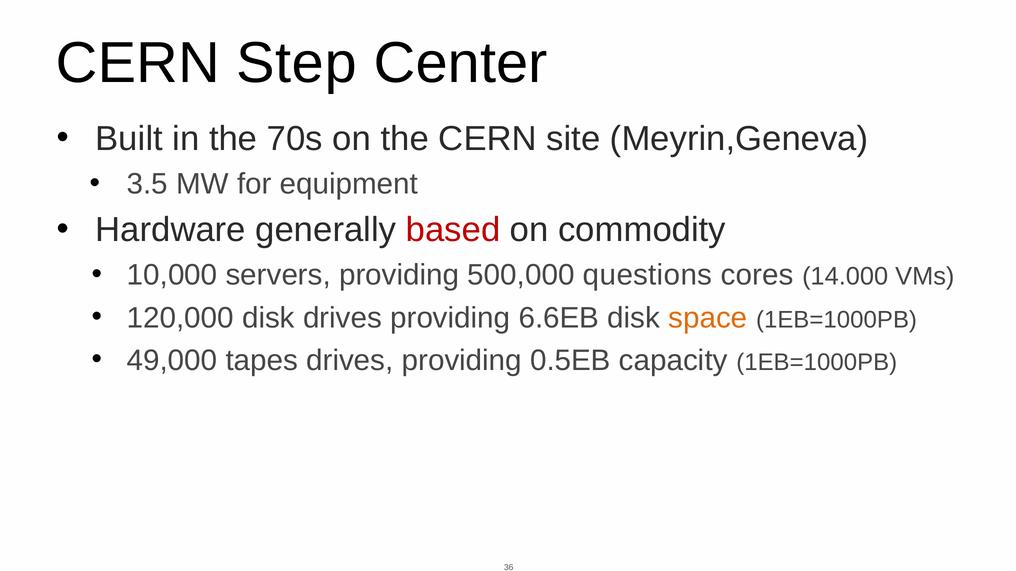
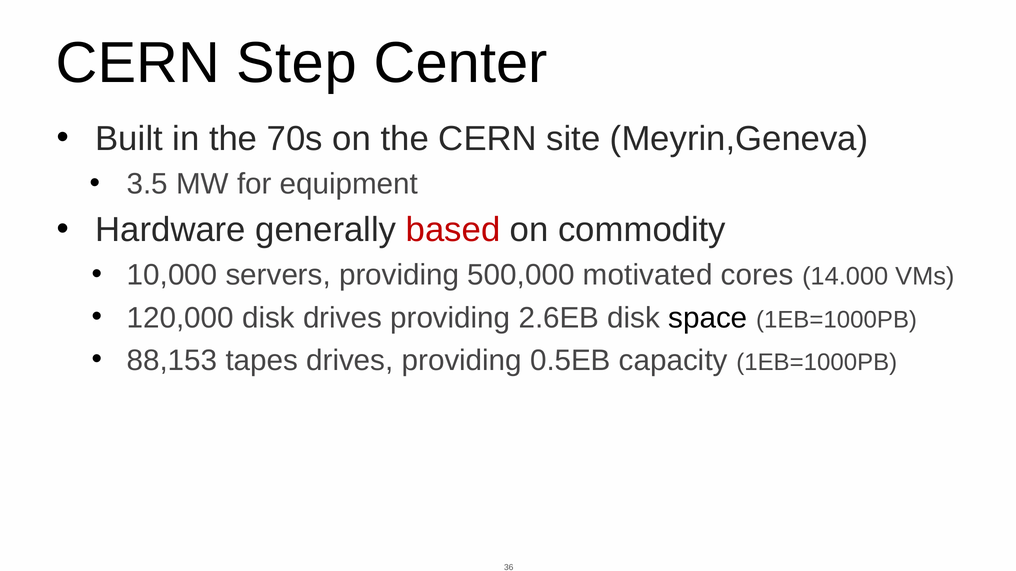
questions: questions -> motivated (648, 275)
6.6EB: 6.6EB -> 2.6EB (559, 318)
space colour: orange -> black (708, 318)
49,000: 49,000 -> 88,153 (172, 361)
